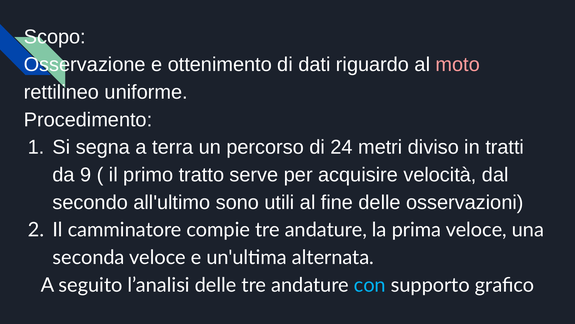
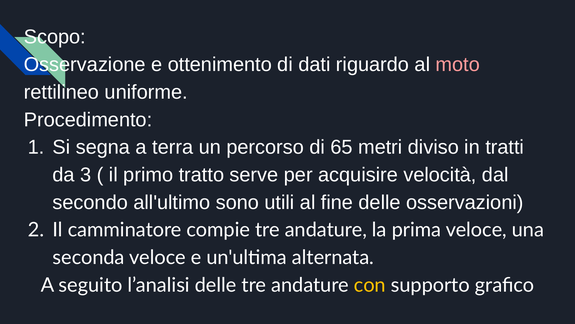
24: 24 -> 65 (342, 147)
9: 9 -> 3 (86, 175)
con colour: light blue -> yellow (370, 285)
